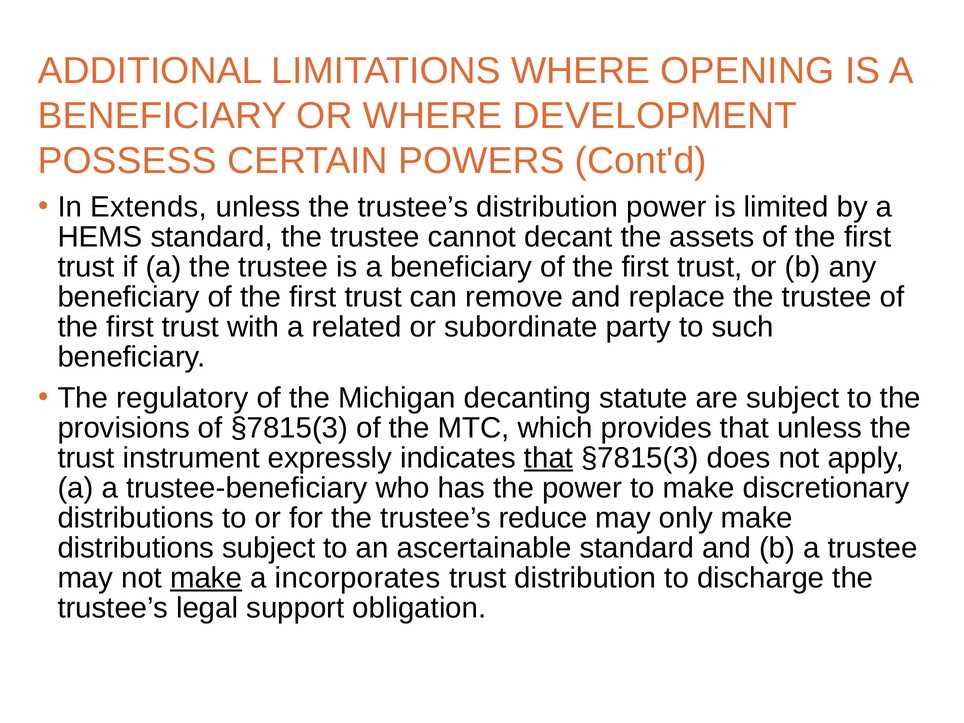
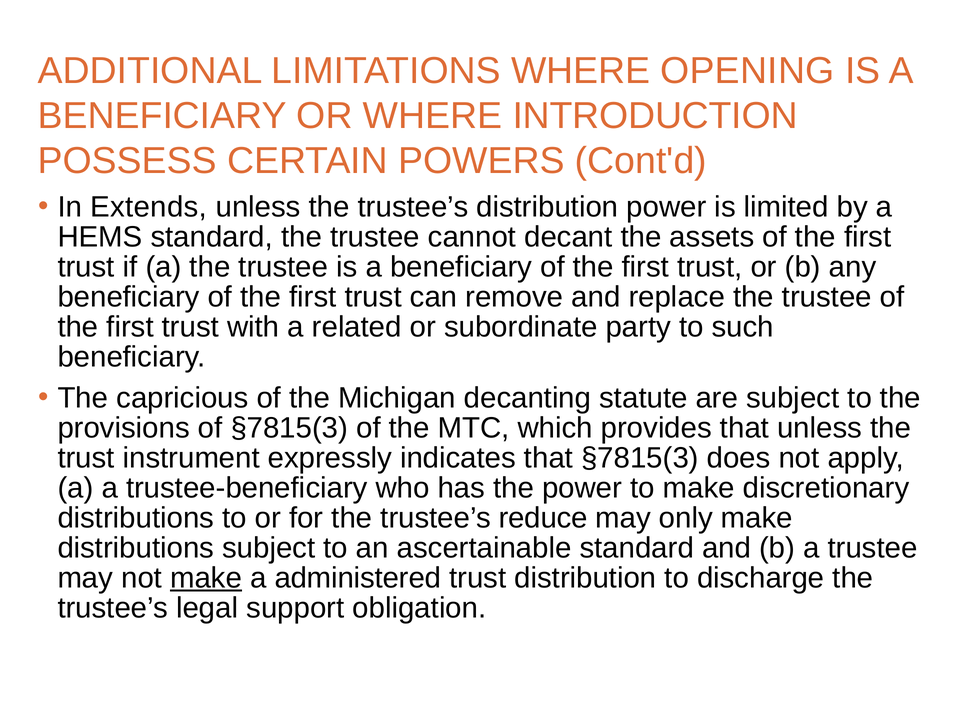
DEVELOPMENT: DEVELOPMENT -> INTRODUCTION (655, 116)
regulatory: regulatory -> capricious (182, 398)
that underline: present -> none (549, 458)
incorporates: incorporates -> administered (358, 578)
